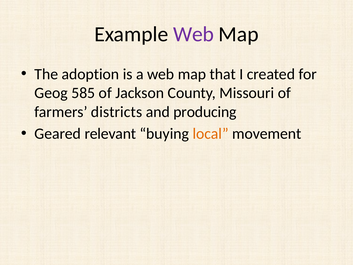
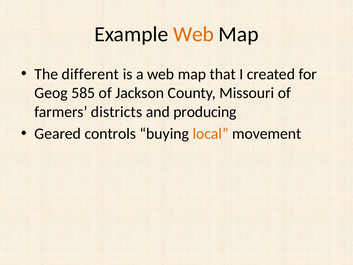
Web colour: purple -> orange (193, 34)
adoption: adoption -> different (90, 74)
relevant: relevant -> controls (110, 134)
